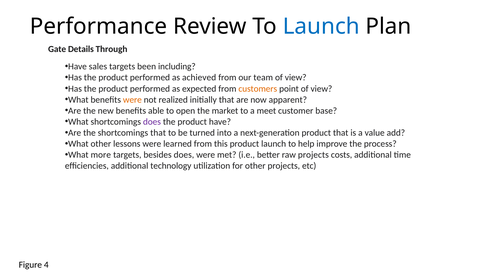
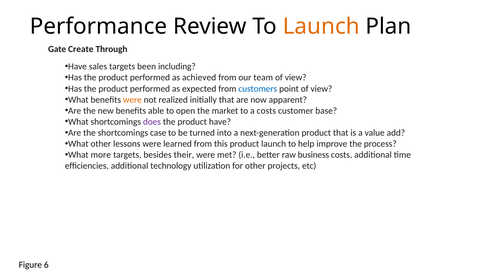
Launch colour: blue -> orange (321, 27)
Details: Details -> Create (81, 49)
customers colour: orange -> blue (258, 89)
a meet: meet -> costs (266, 111)
shortcomings that: that -> case (158, 133)
besides does: does -> their (184, 155)
raw projects: projects -> business (313, 155)
4: 4 -> 6 (46, 265)
